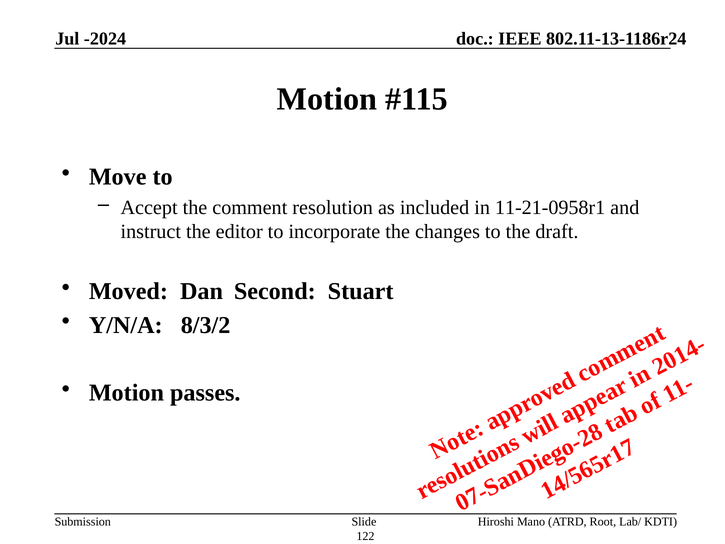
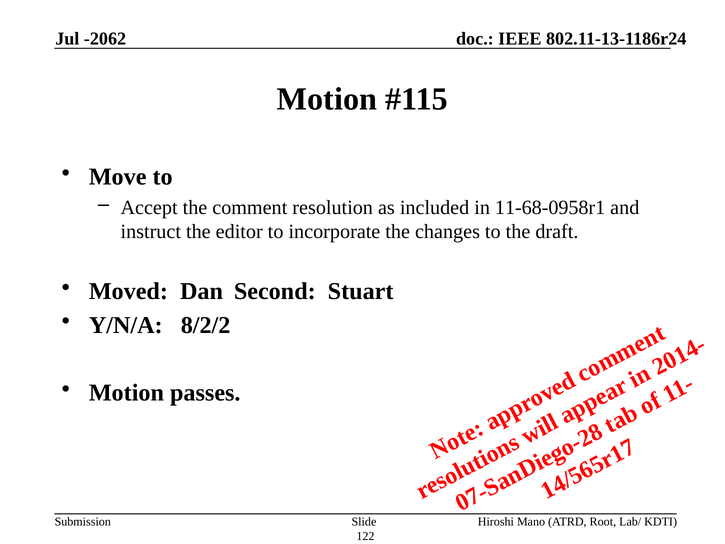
-2024: -2024 -> -2062 (105, 39)
11-21-0958r1: 11-21-0958r1 -> 11-68-0958r1 (550, 207)
8/3/2: 8/3/2 -> 8/2/2 (206, 325)
